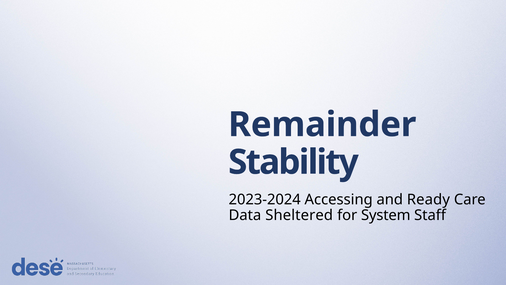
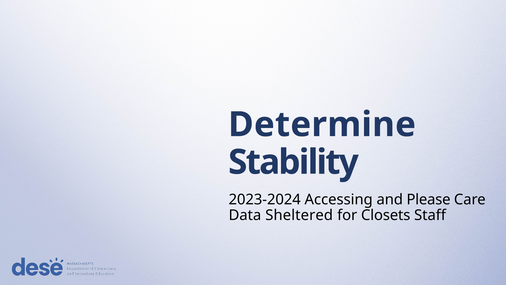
Remainder: Remainder -> Determine (322, 124)
Ready: Ready -> Please (429, 199)
System: System -> Closets (386, 215)
